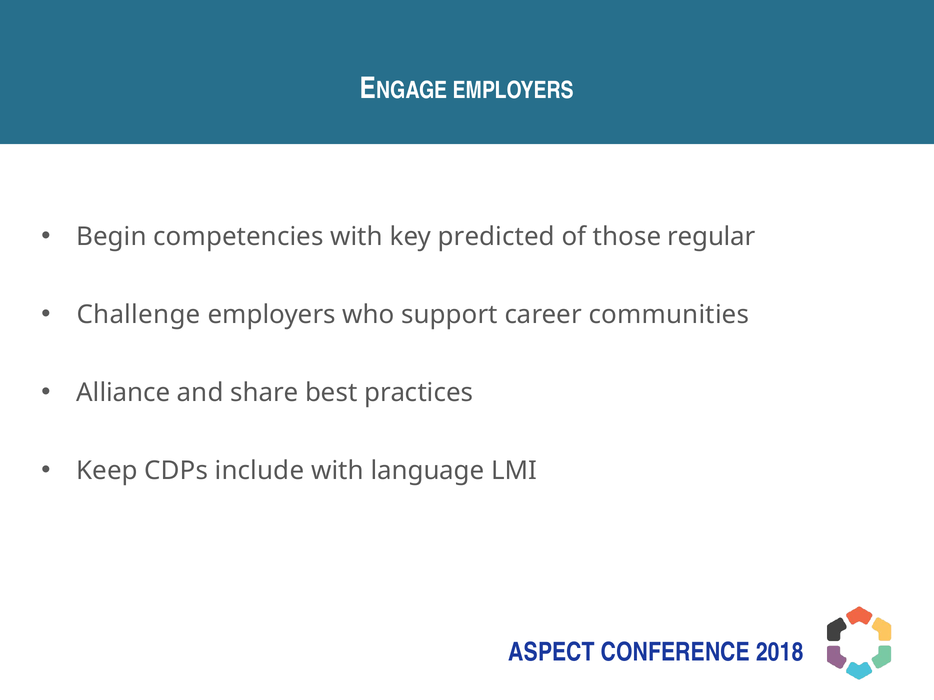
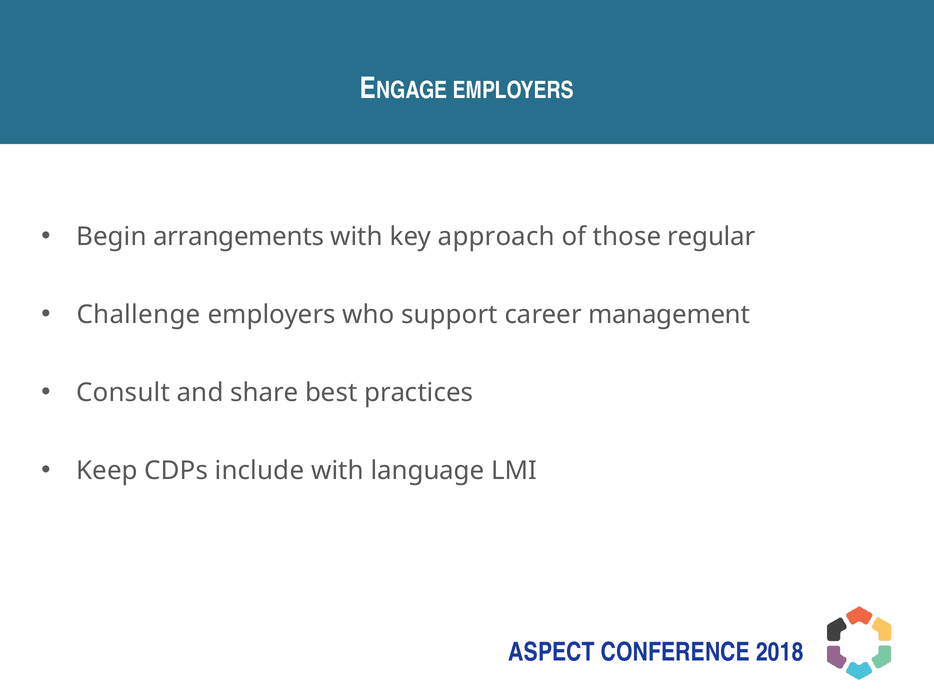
competencies: competencies -> arrangements (239, 237)
predicted: predicted -> approach (496, 237)
communities: communities -> management (669, 315)
Alliance: Alliance -> Consult (123, 393)
